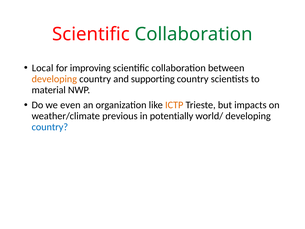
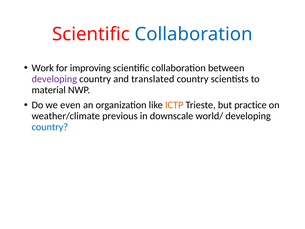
Collaboration colour: green -> blue (194, 34)
Local: Local -> Work (43, 68)
developing colour: orange -> purple (54, 79)
supporting: supporting -> translated (153, 79)
impacts: impacts -> practice (250, 105)
potentially: potentially -> downscale (172, 116)
